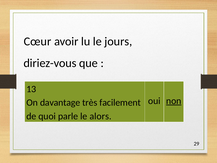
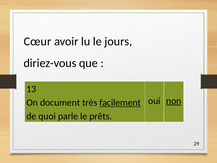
davantage: davantage -> document (60, 102)
facilement underline: none -> present (120, 102)
alors: alors -> prêts (101, 116)
